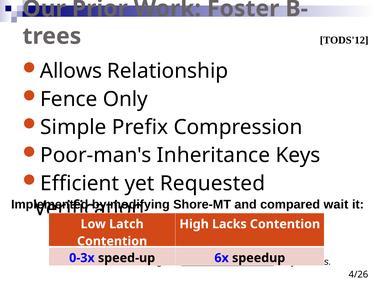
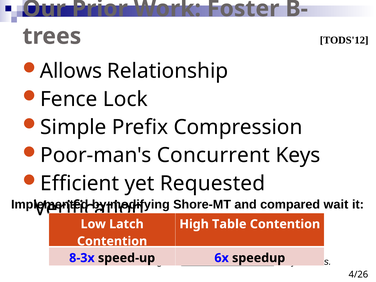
Fence Only: Only -> Lock (125, 99)
Inheritance: Inheritance -> Concurrent (213, 155)
Lacks: Lacks -> Table (229, 224)
0-3x: 0-3x -> 8-3x (82, 258)
